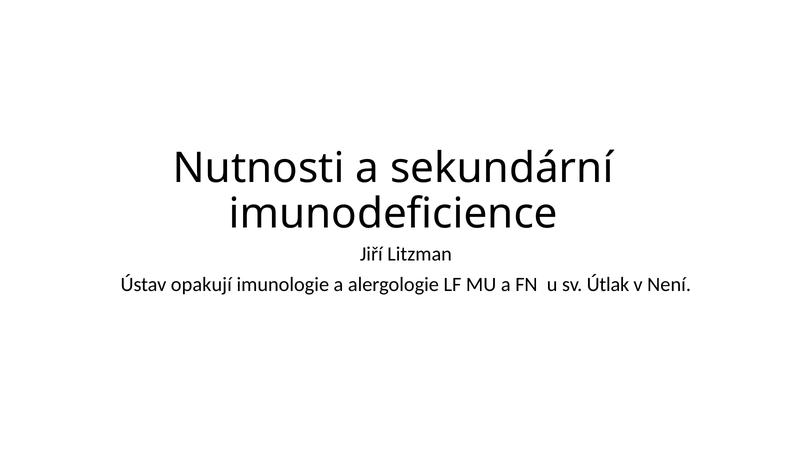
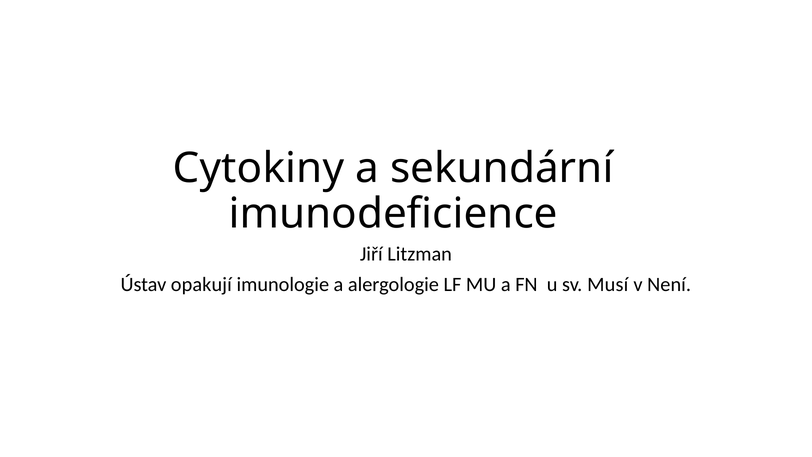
Nutnosti: Nutnosti -> Cytokiny (259, 168)
Útlak: Útlak -> Musí (608, 284)
